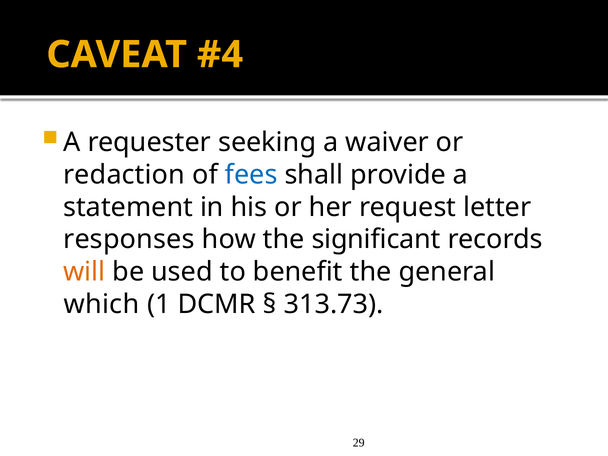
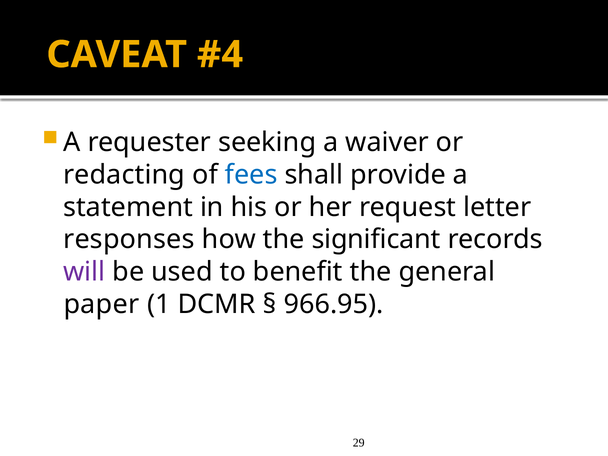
redaction: redaction -> redacting (124, 175)
will colour: orange -> purple (84, 272)
which: which -> paper (102, 304)
313.73: 313.73 -> 966.95 (334, 304)
